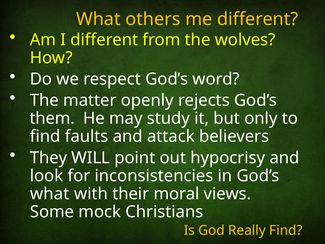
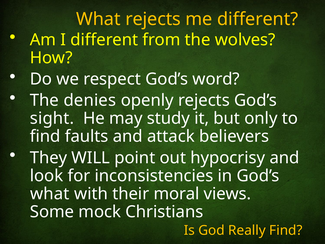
What others: others -> rejects (153, 19)
matter: matter -> denies (90, 100)
them: them -> sight (52, 118)
